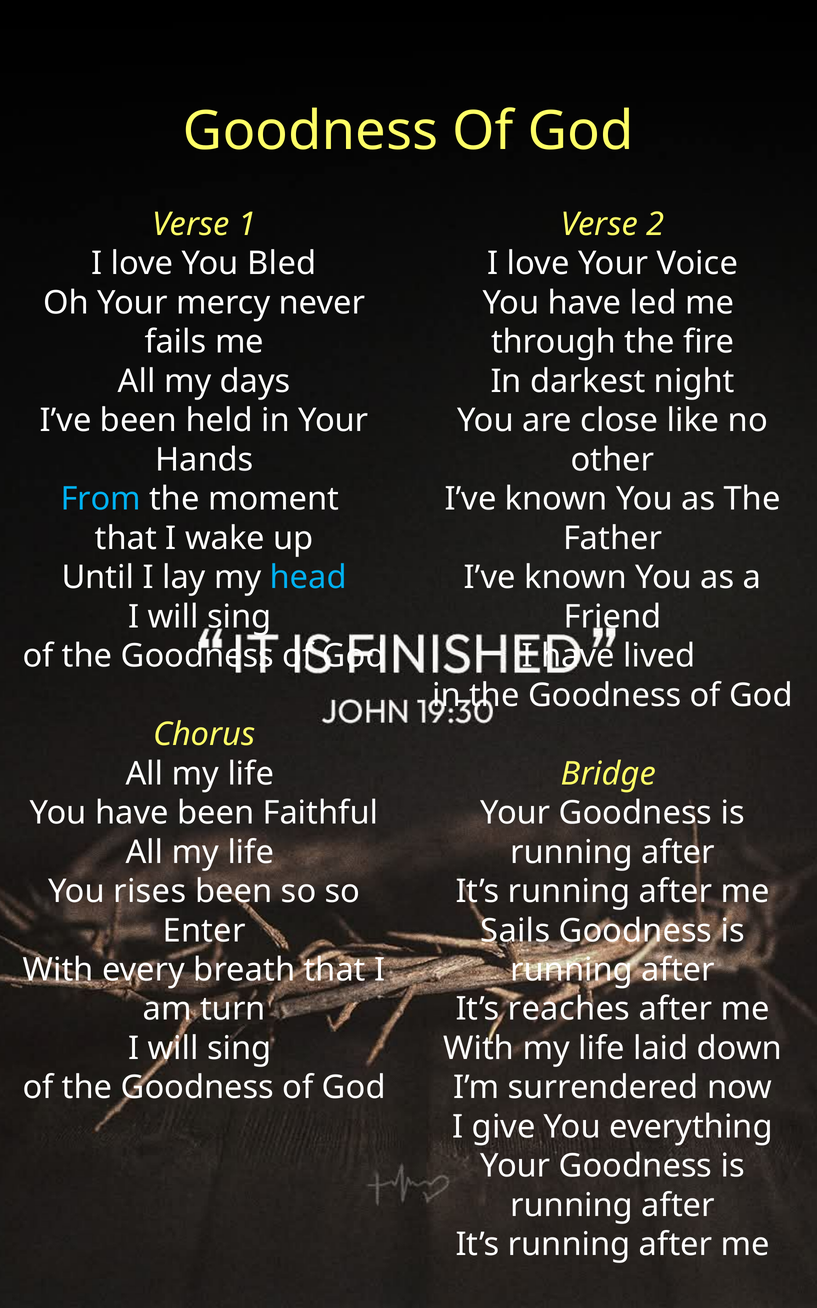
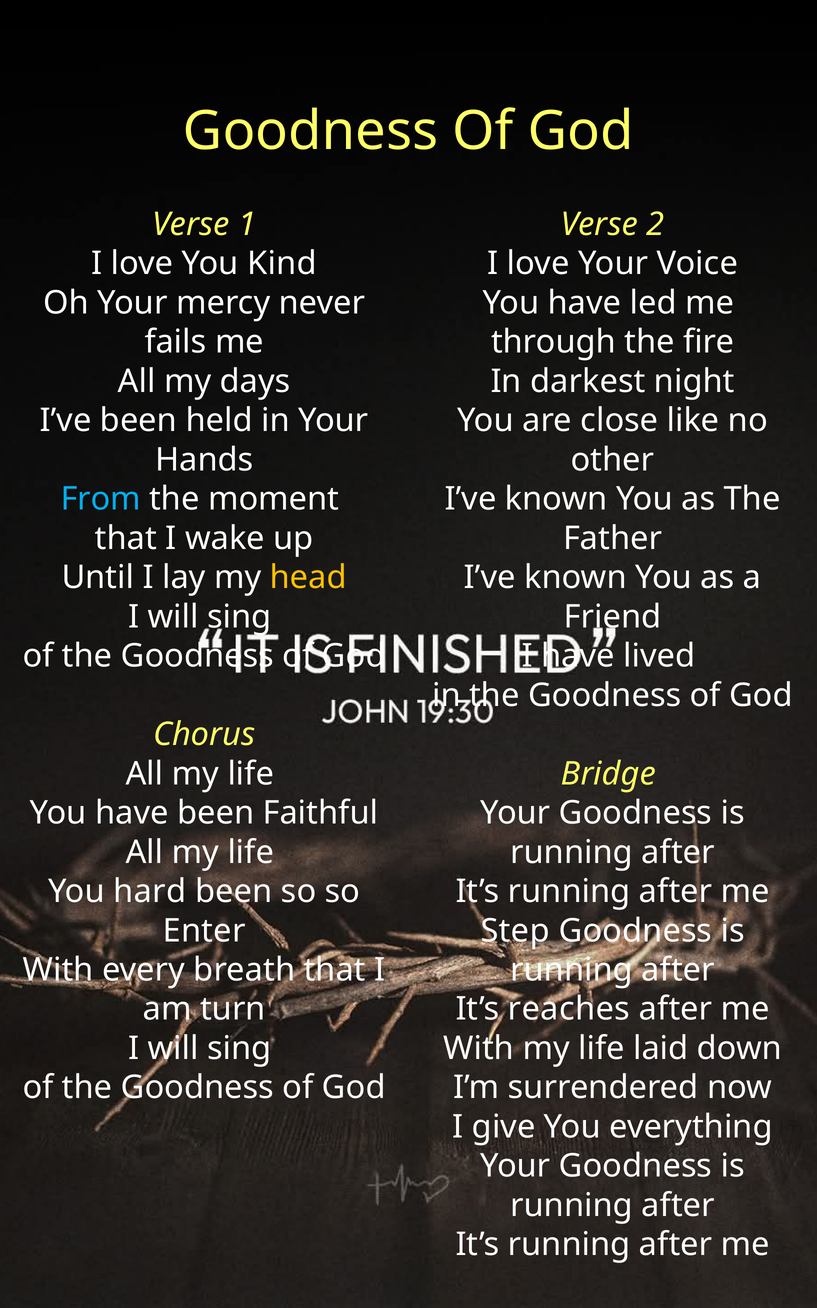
Bled: Bled -> Kind (282, 263)
head colour: light blue -> yellow (308, 577)
rises: rises -> hard (150, 891)
Sails: Sails -> Step (515, 930)
